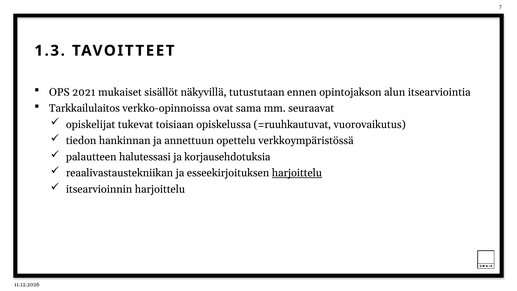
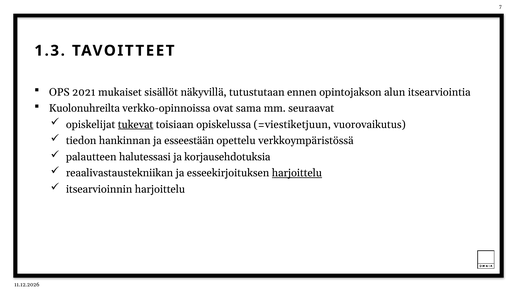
Tarkkailulaitos: Tarkkailulaitos -> Kuolonuhreilta (84, 108)
tukevat underline: none -> present (136, 124)
=ruuhkautuvat: =ruuhkautuvat -> =viestiketjuun (292, 124)
annettuun: annettuun -> esseestään (189, 141)
